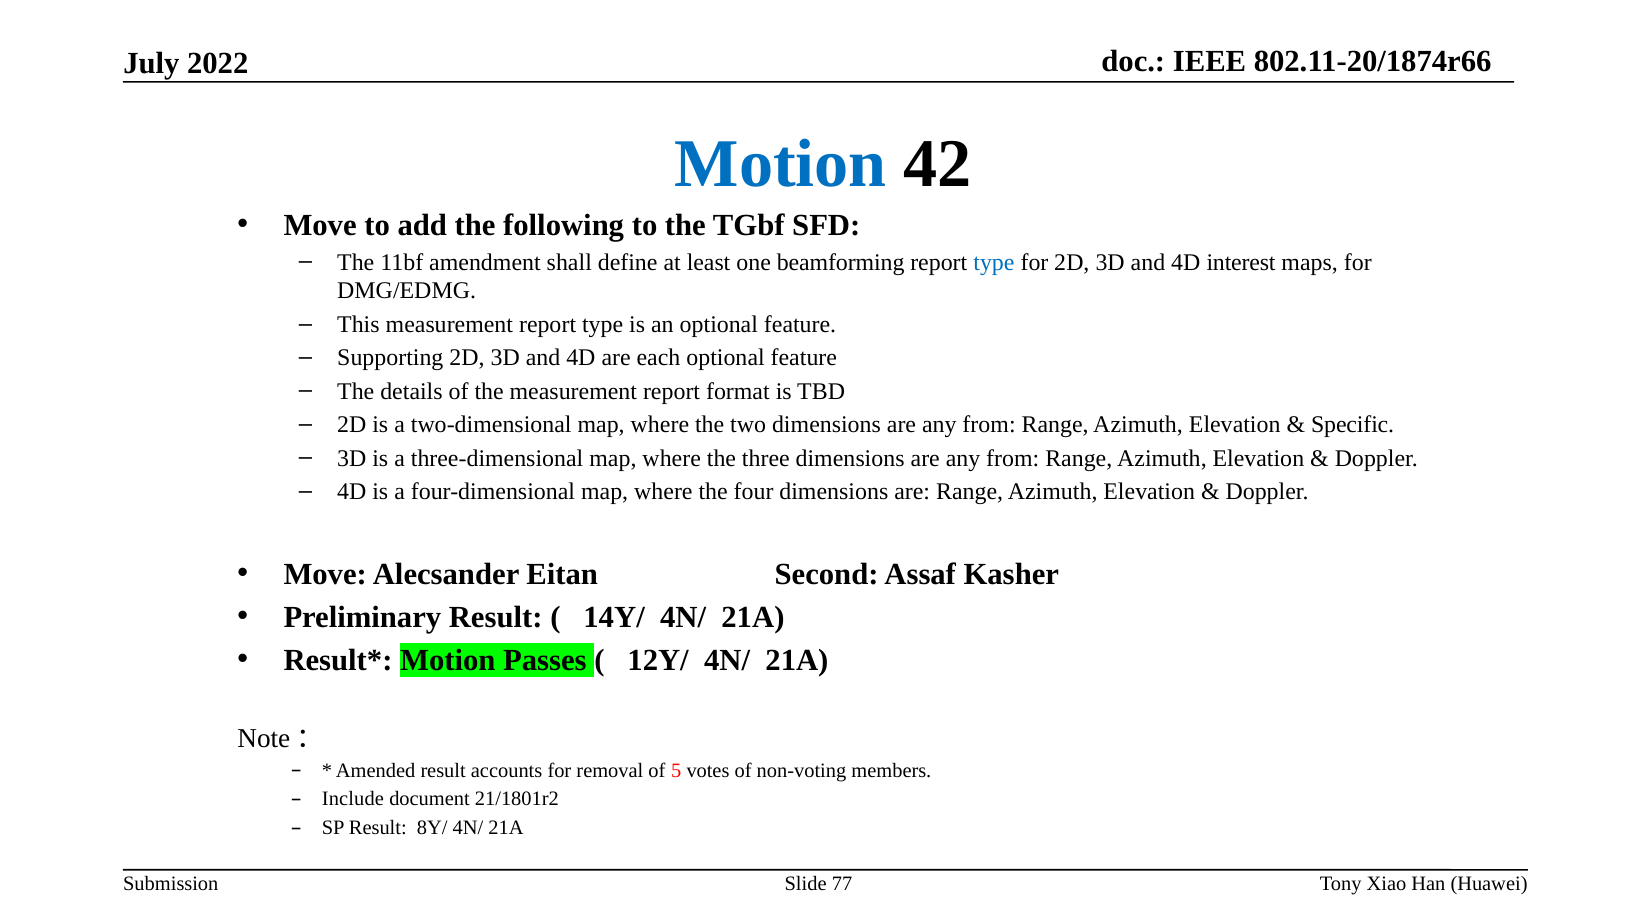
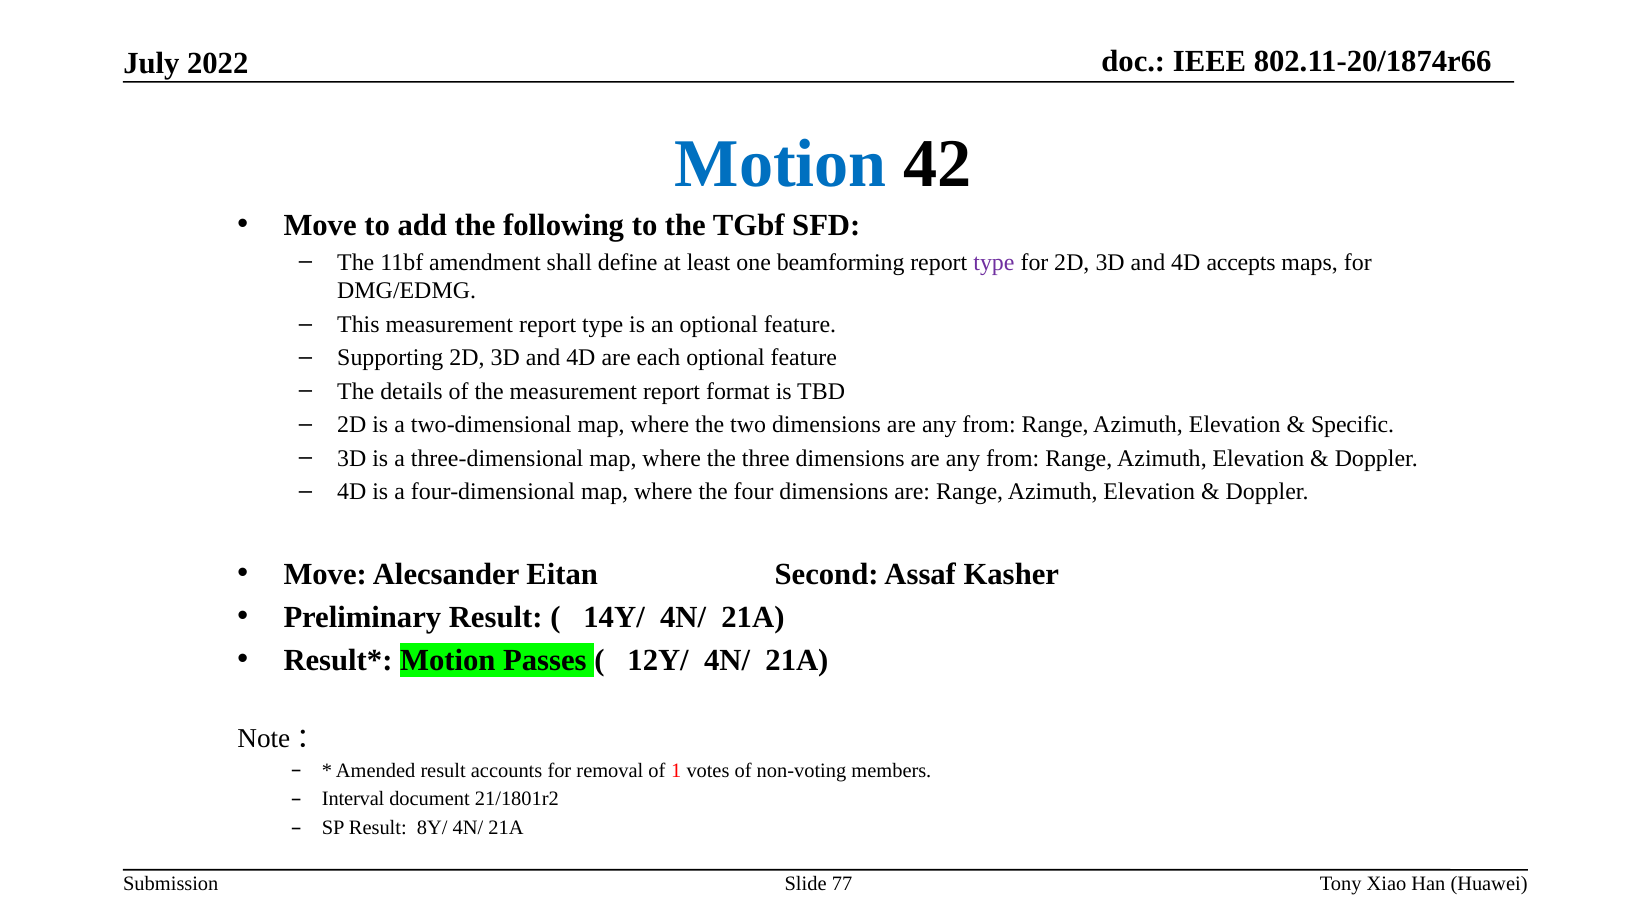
type colour: blue -> purple (994, 262)
interest: interest -> accepts (1241, 262)
5: 5 -> 1 (676, 770)
Include: Include -> Interval (353, 799)
